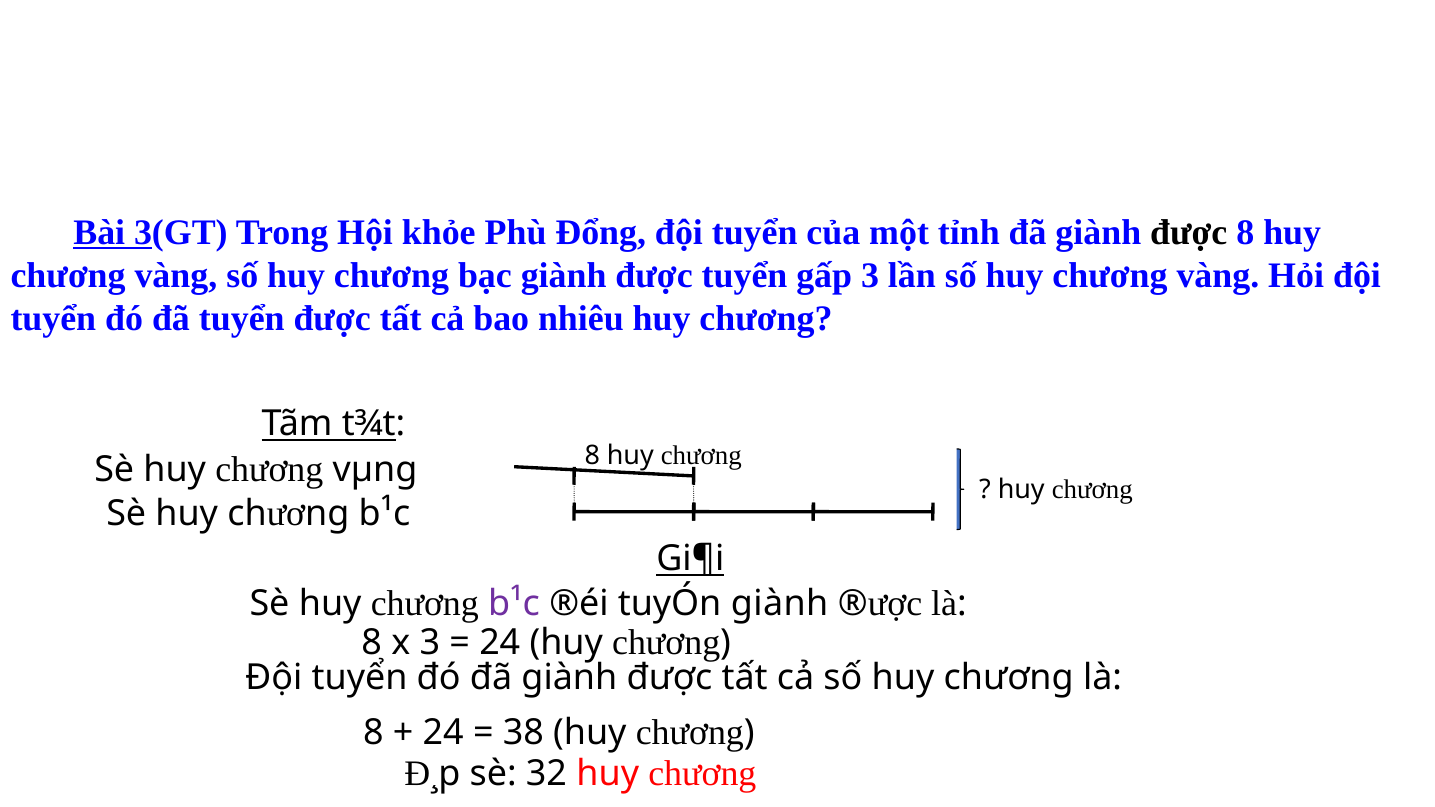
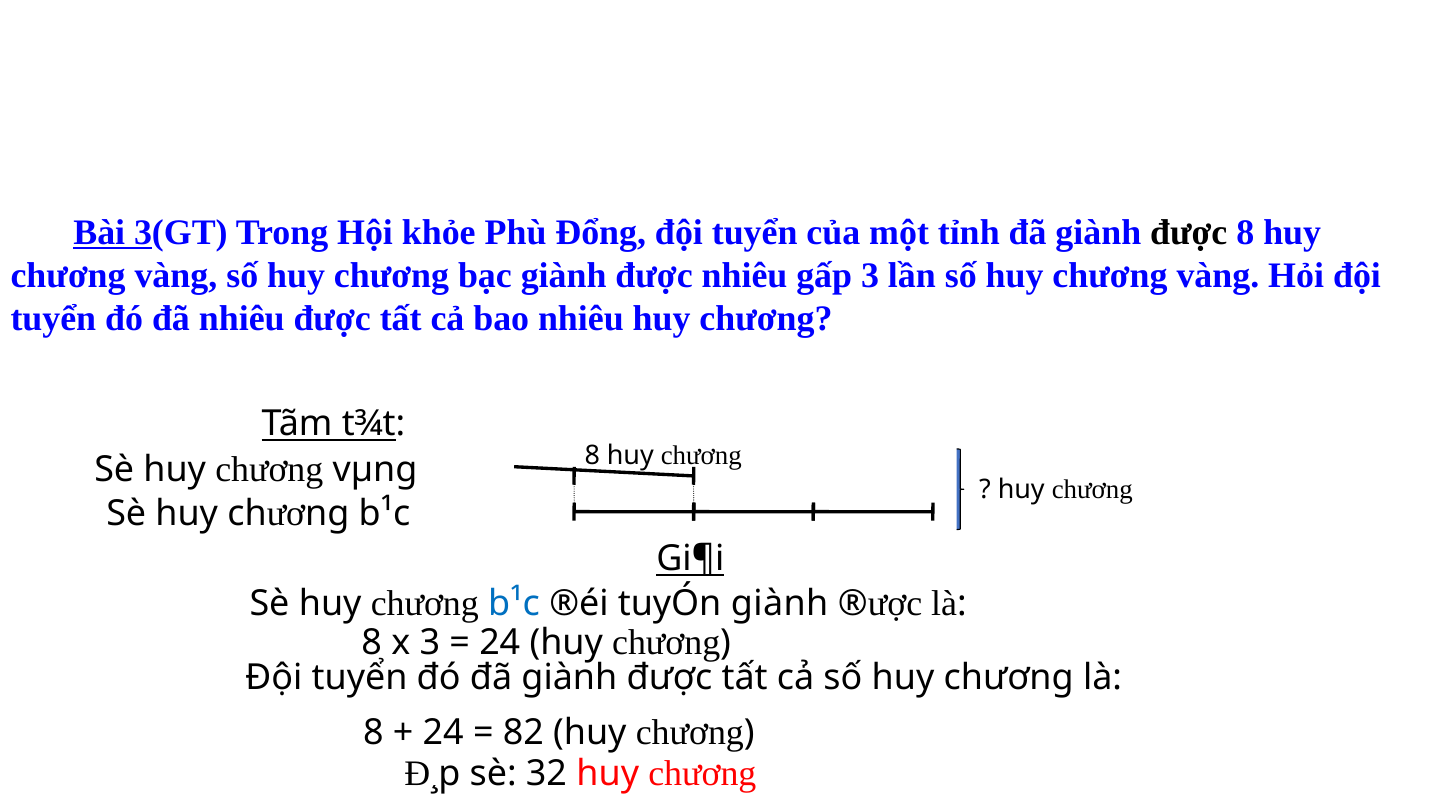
được tuyển: tuyển -> nhiêu (745, 275)
đã tuyển: tuyển -> nhiêu (242, 318)
b¹c colour: purple -> blue (514, 603)
38: 38 -> 82 (523, 733)
